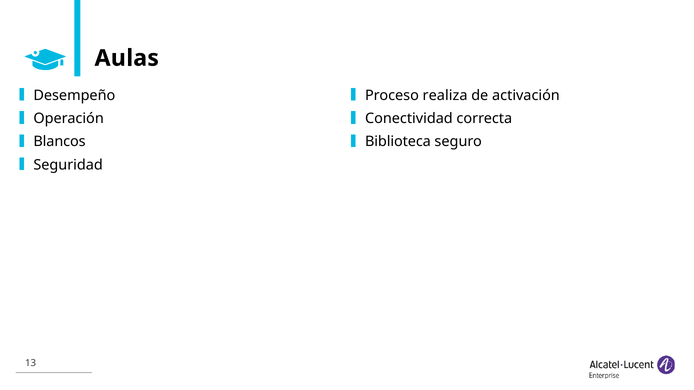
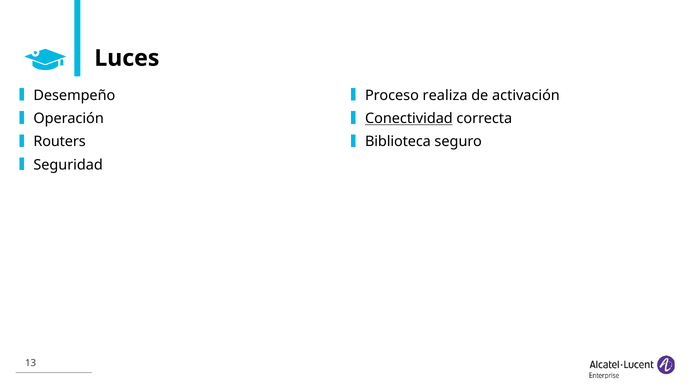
Aulas: Aulas -> Luces (127, 58)
Conectividad underline: none -> present (409, 119)
Blancos: Blancos -> Routers (60, 142)
